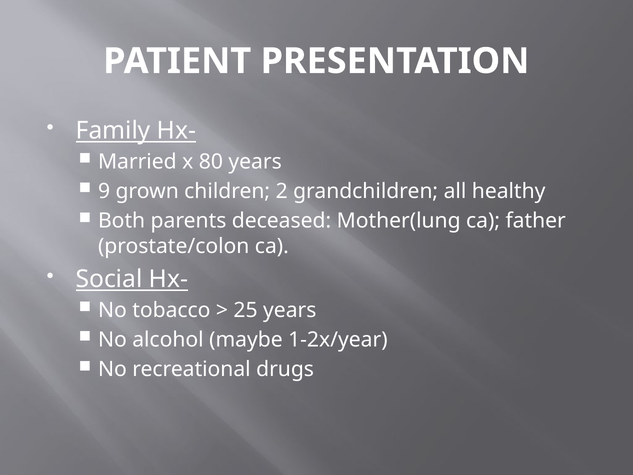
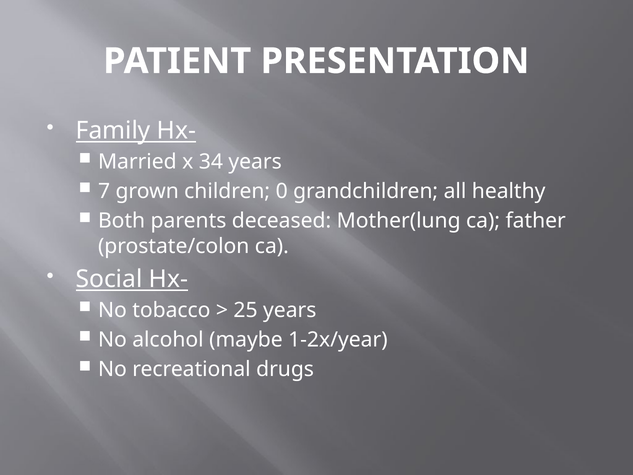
80: 80 -> 34 (211, 162)
9: 9 -> 7 (104, 191)
2: 2 -> 0 (282, 191)
